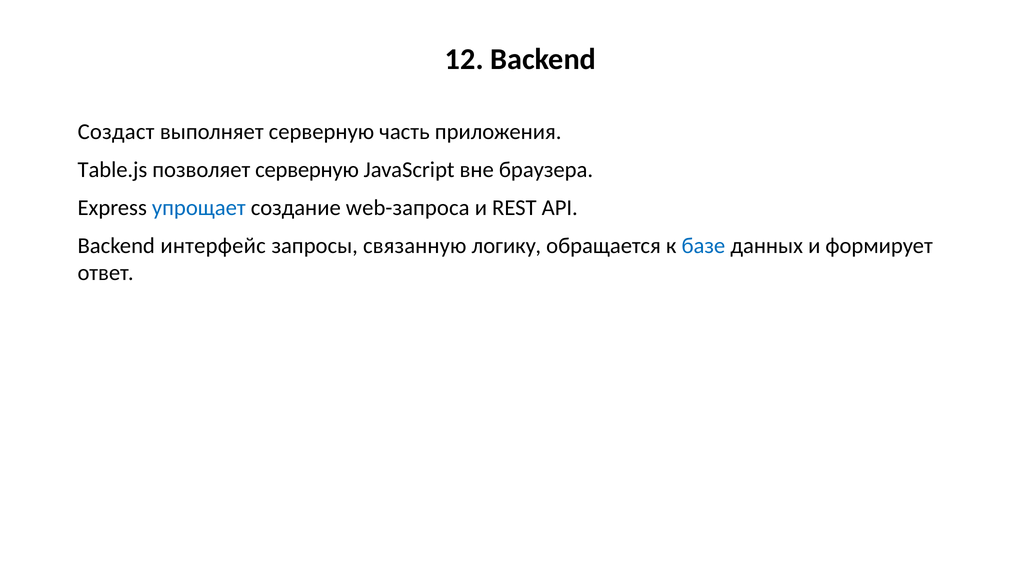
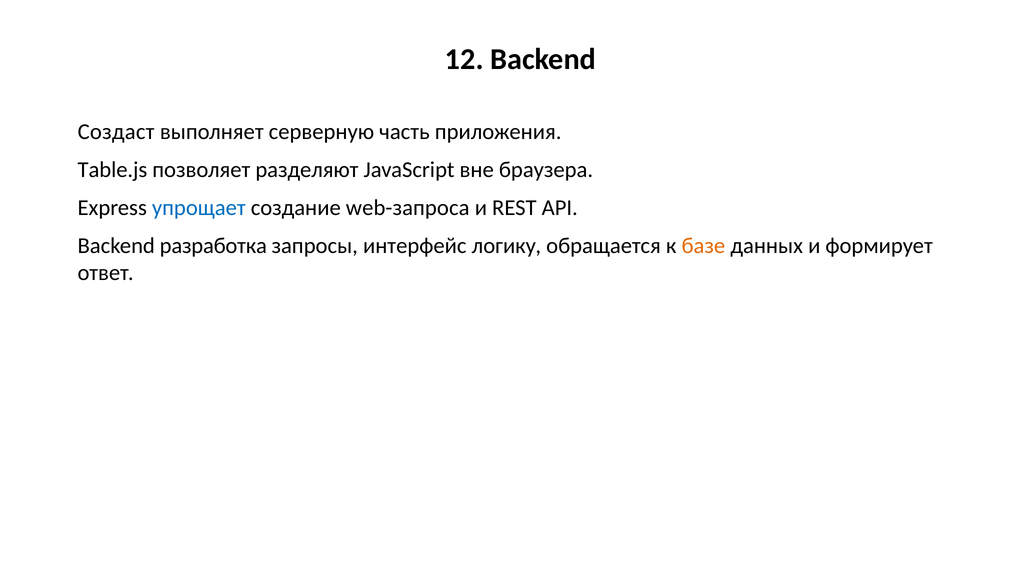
позволяет серверную: серверную -> разделяют (307, 170)
интерфейс: интерфейс -> разработка (213, 246)
связанную: связанную -> интерфейс (415, 246)
базе colour: blue -> orange (703, 246)
